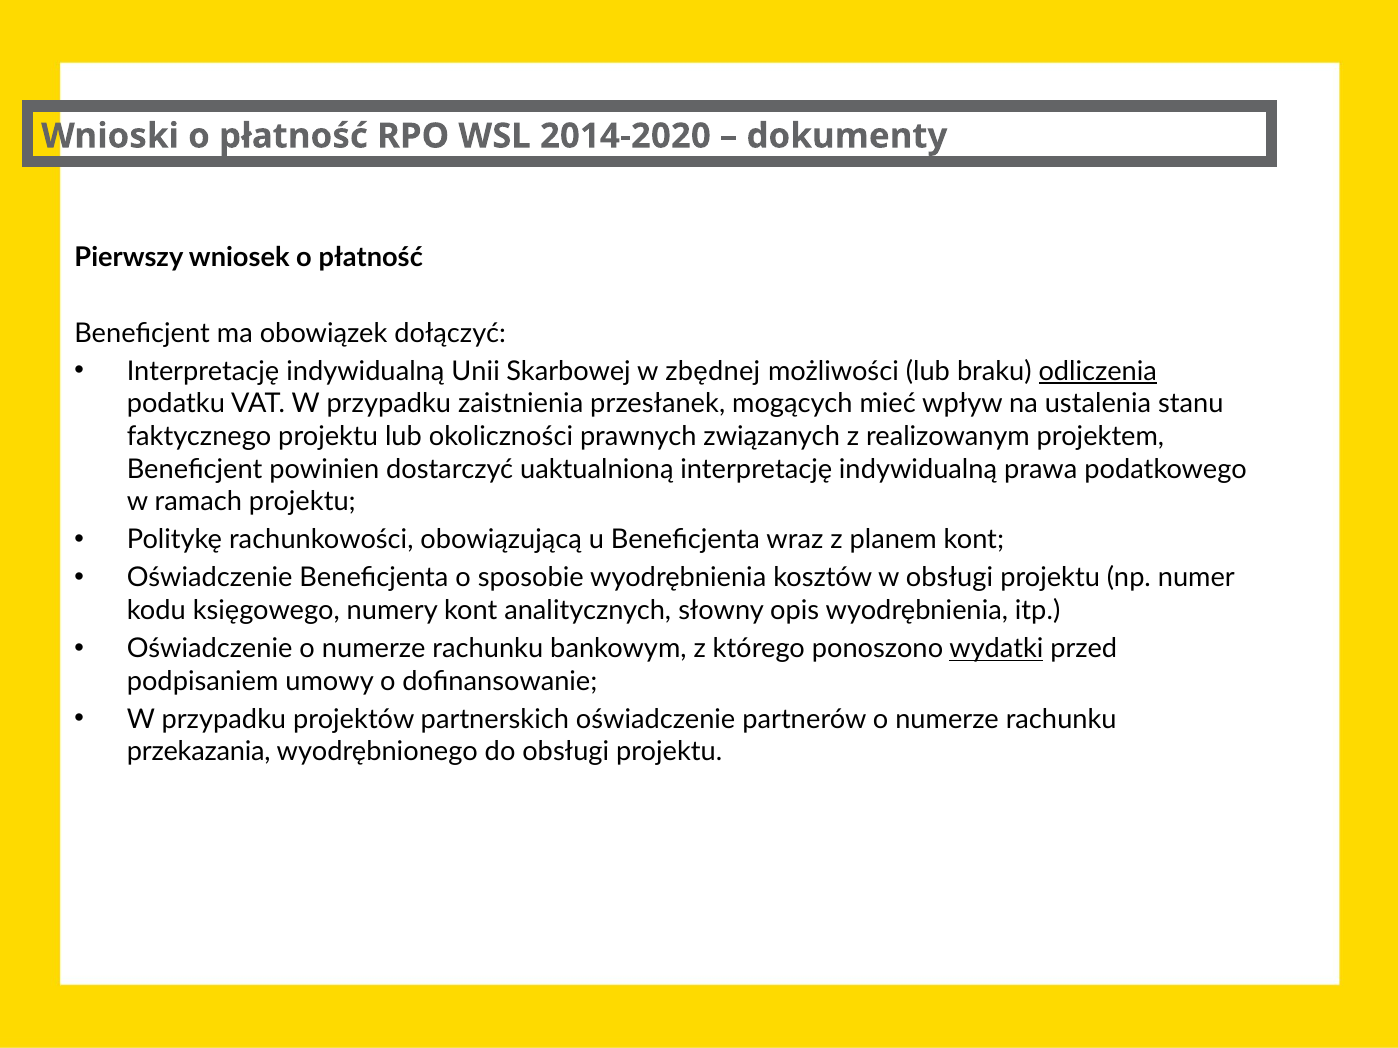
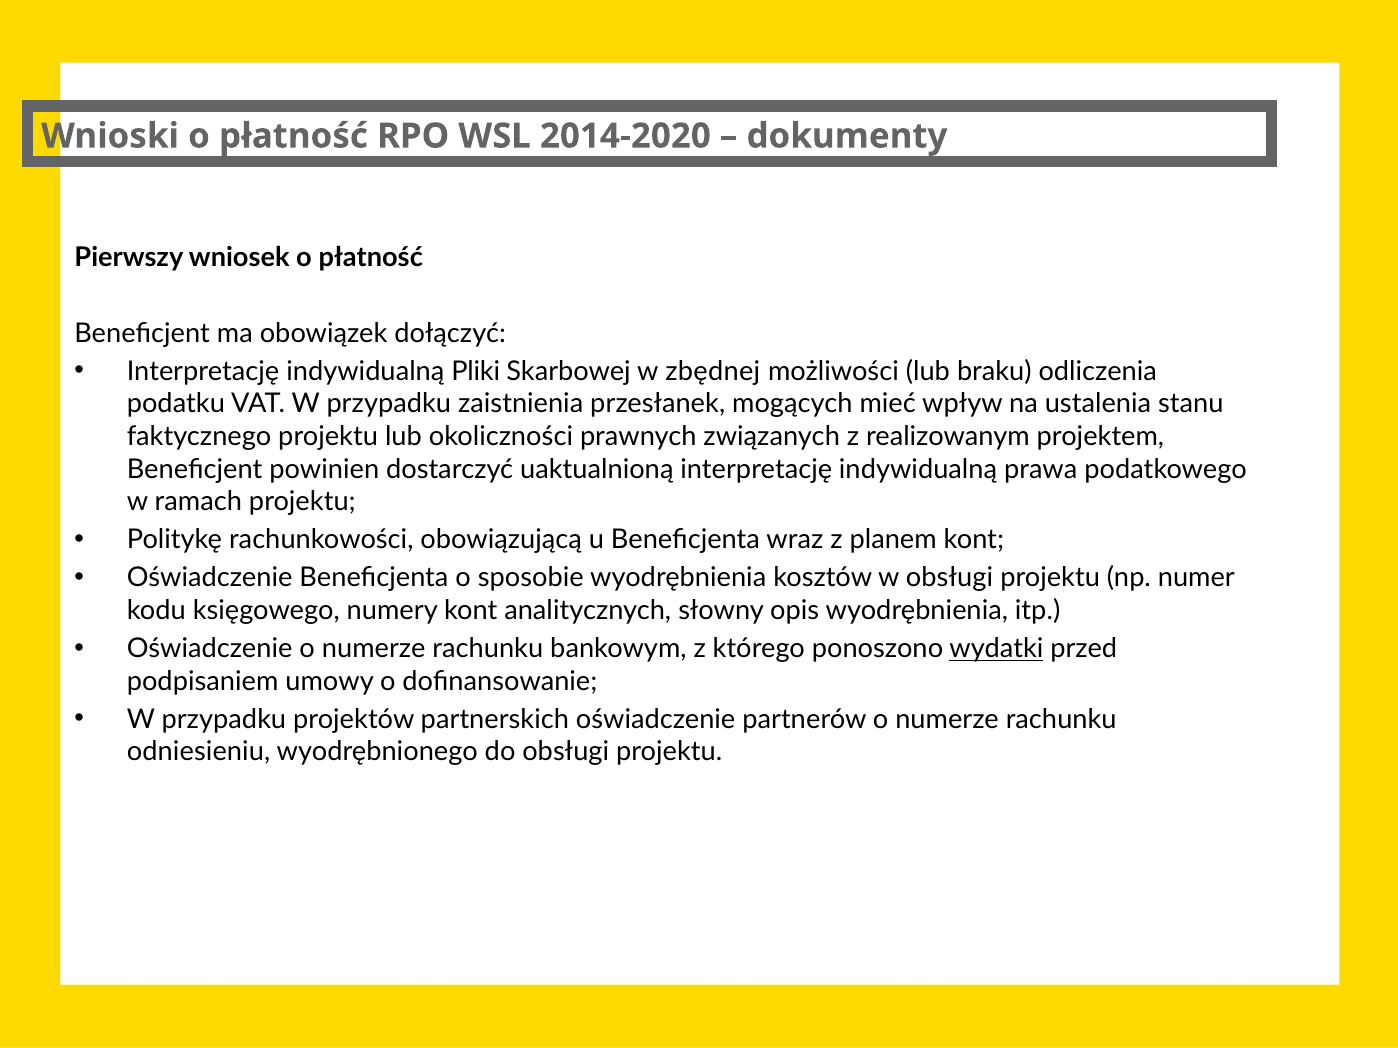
Unii: Unii -> Pliki (476, 372)
odliczenia underline: present -> none (1098, 372)
przekazania: przekazania -> odniesieniu (199, 752)
